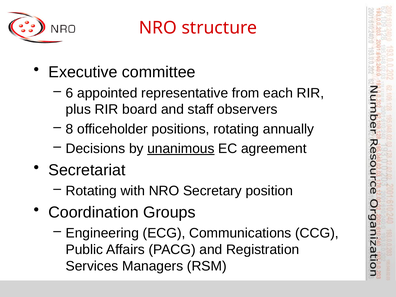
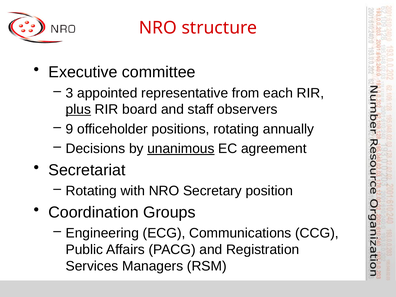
6: 6 -> 3 (70, 93)
plus underline: none -> present (78, 109)
8: 8 -> 9 (70, 129)
